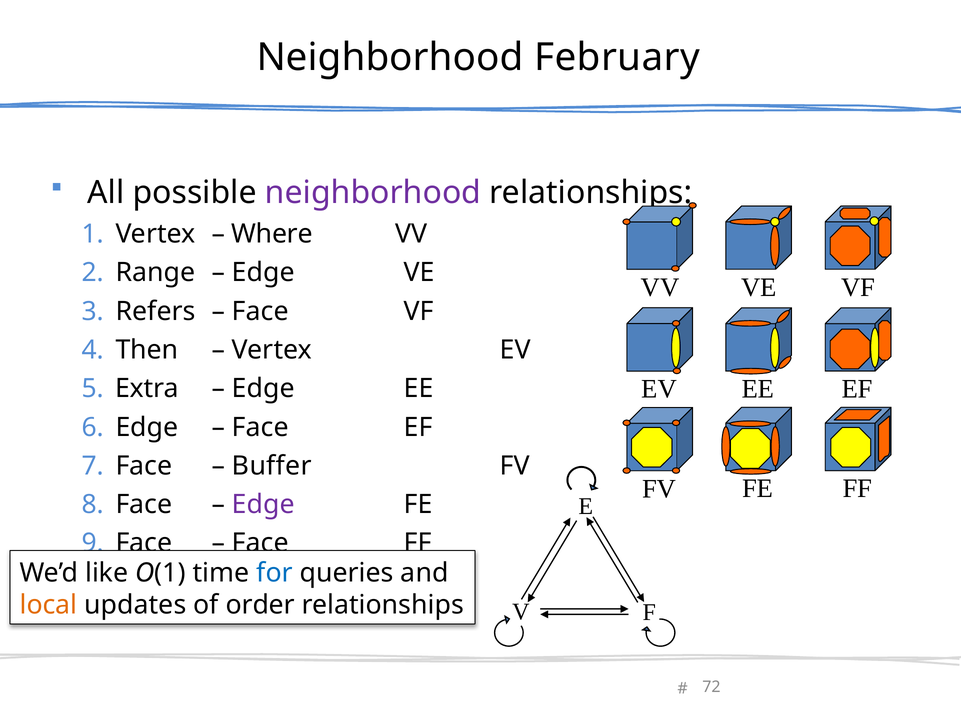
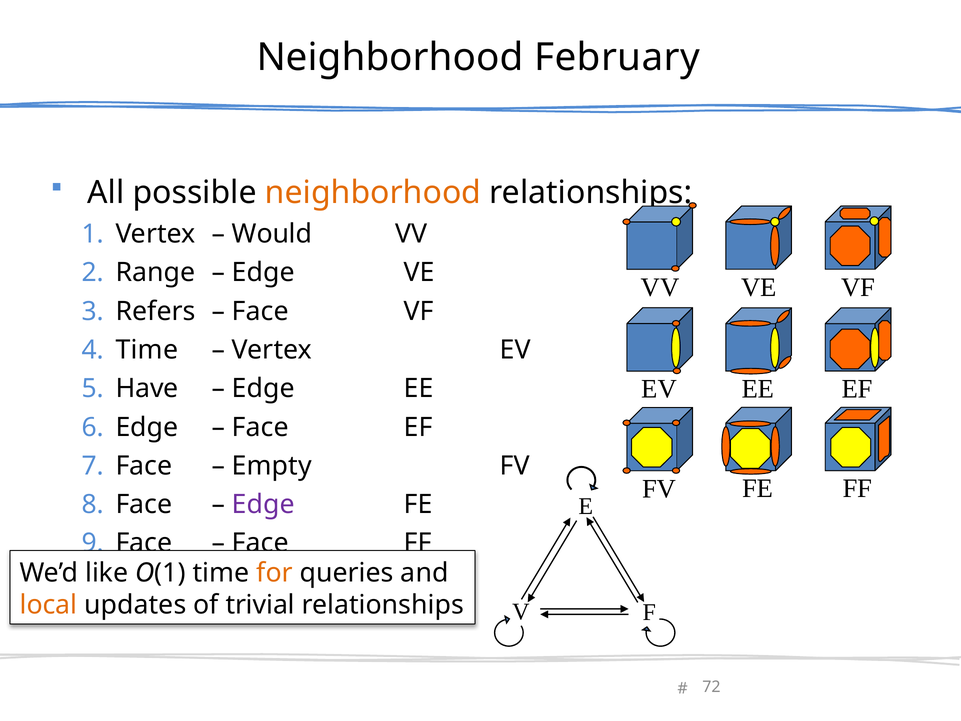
neighborhood colour: purple -> orange (373, 192)
Where: Where -> Would (272, 234)
Then: Then -> Time (147, 350)
Extra: Extra -> Have (147, 388)
Buffer: Buffer -> Empty (272, 466)
for colour: blue -> orange (275, 573)
order: order -> trivial (260, 605)
